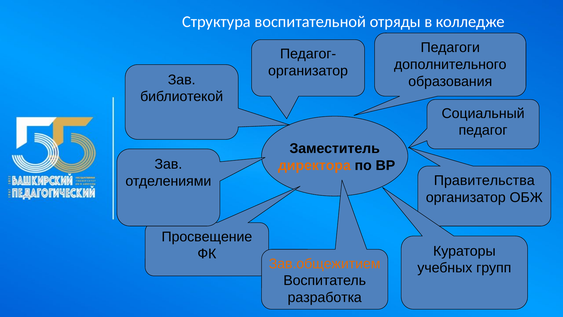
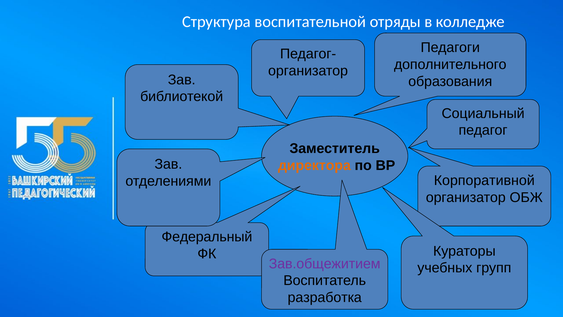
Правительства: Правительства -> Корпоративной (484, 180)
Просвещение: Просвещение -> Федеральный (207, 237)
Зав.общежитием colour: orange -> purple (325, 263)
